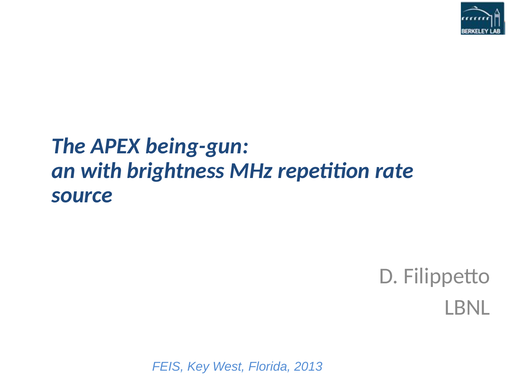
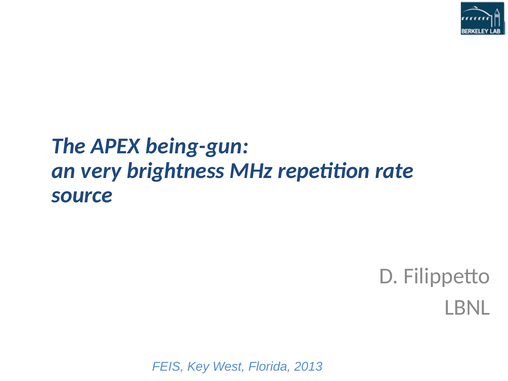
with: with -> very (101, 171)
